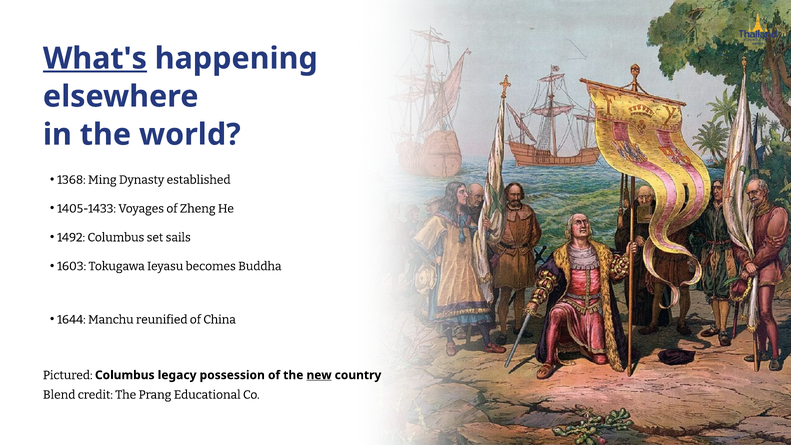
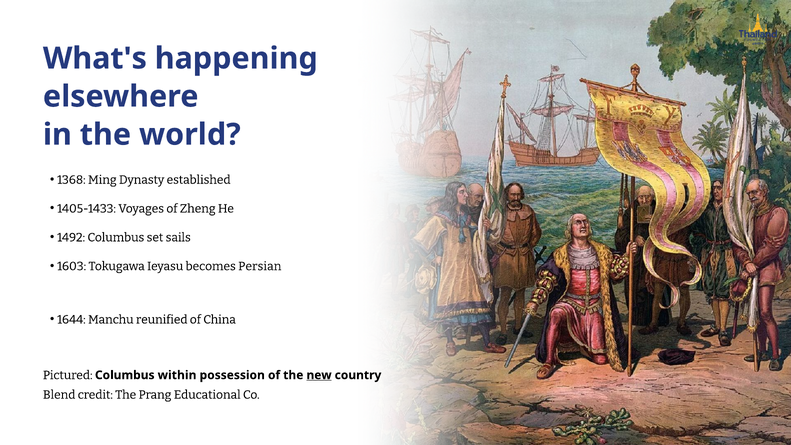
What's underline: present -> none (95, 58)
Buddha: Buddha -> Persian (260, 266)
legacy: legacy -> within (177, 375)
